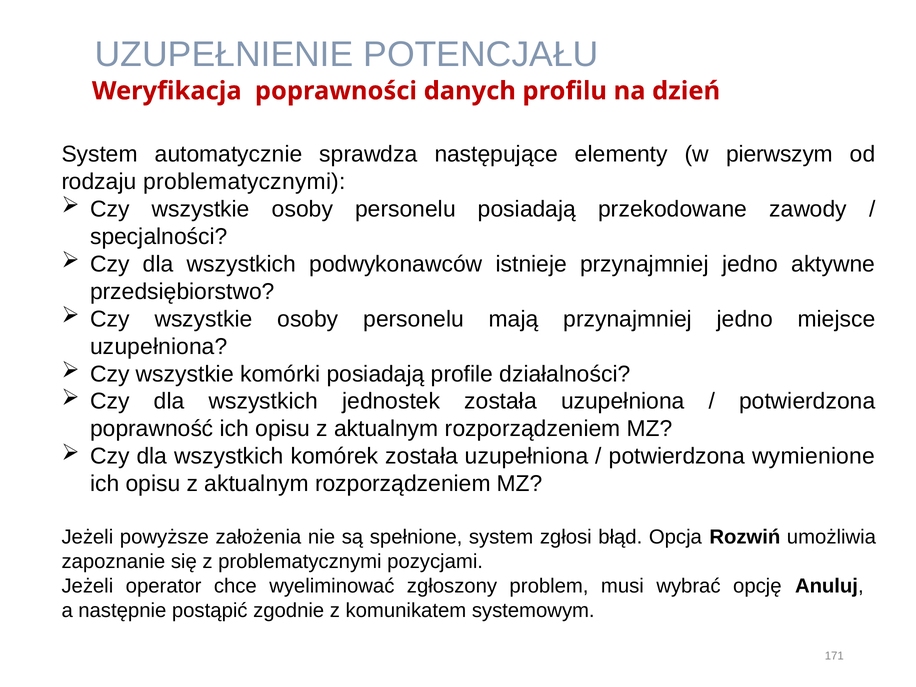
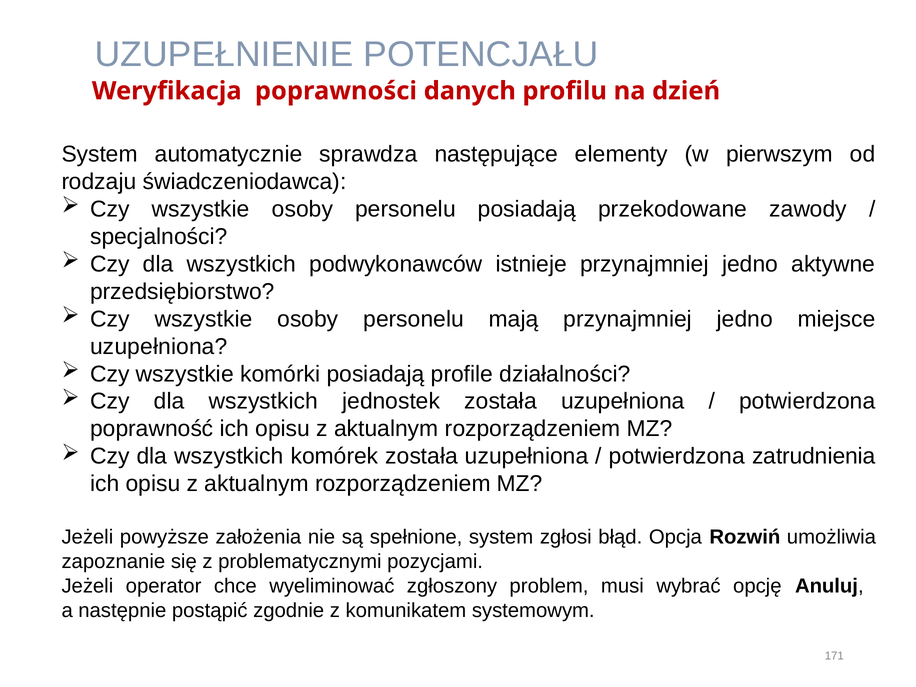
rodzaju problematycznymi: problematycznymi -> świadczeniodawca (245, 182)
wymienione: wymienione -> zatrudnienia (814, 456)
